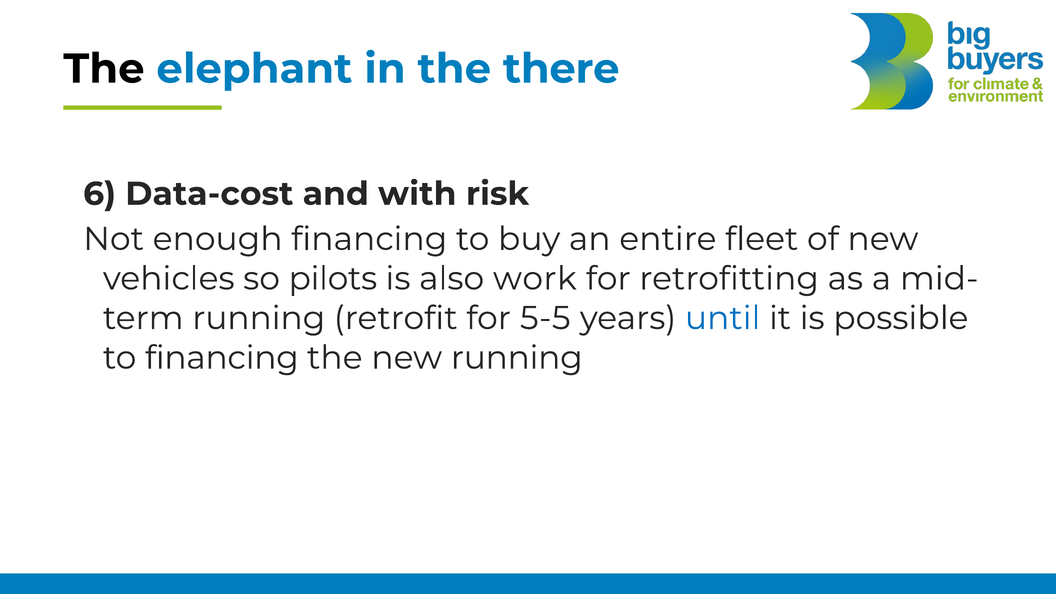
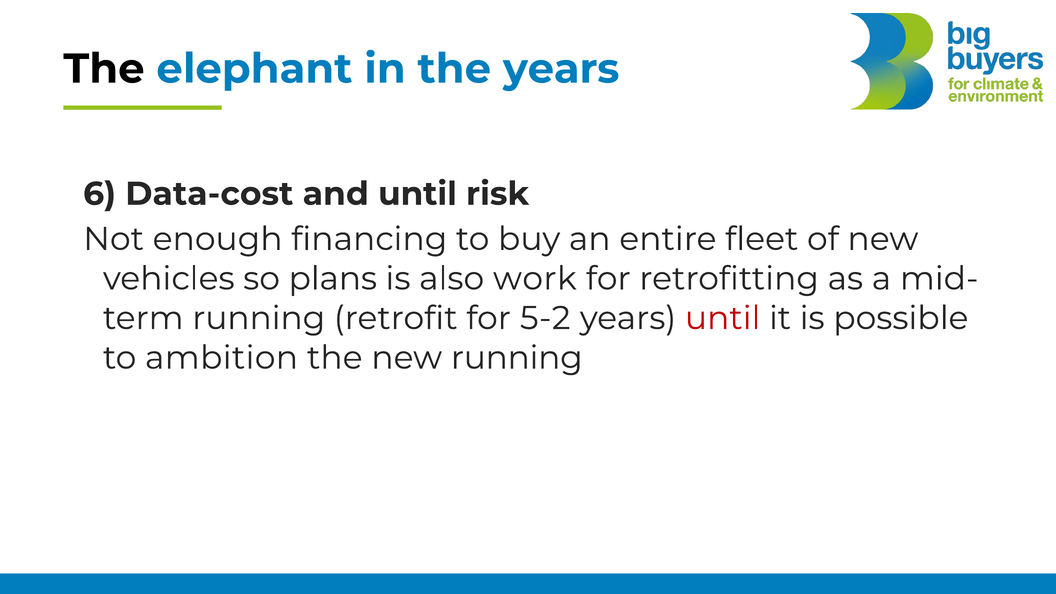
the there: there -> years (561, 69)
and with: with -> until (417, 194)
pilots: pilots -> plans (333, 279)
5-5: 5-5 -> 5-2 (545, 318)
until colour: blue -> red (723, 318)
to financing: financing -> ambition (222, 358)
